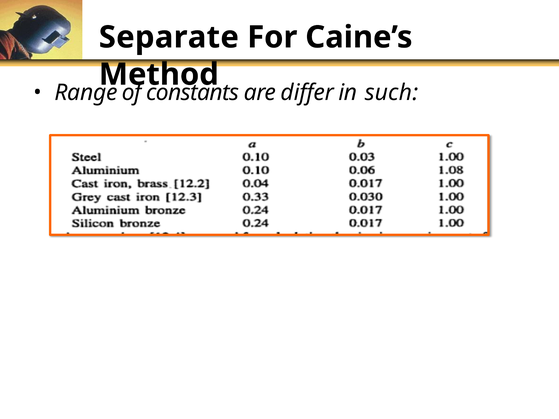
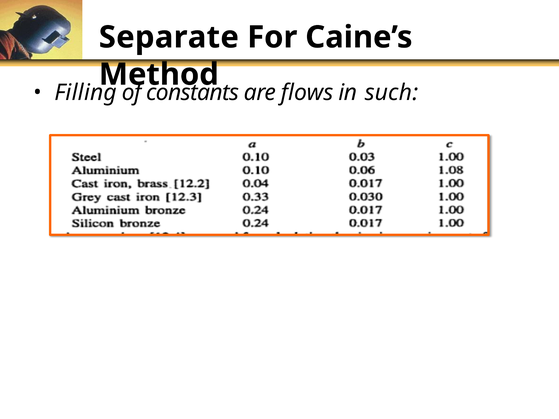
Range: Range -> Filling (86, 93)
differ: differ -> flows (307, 93)
